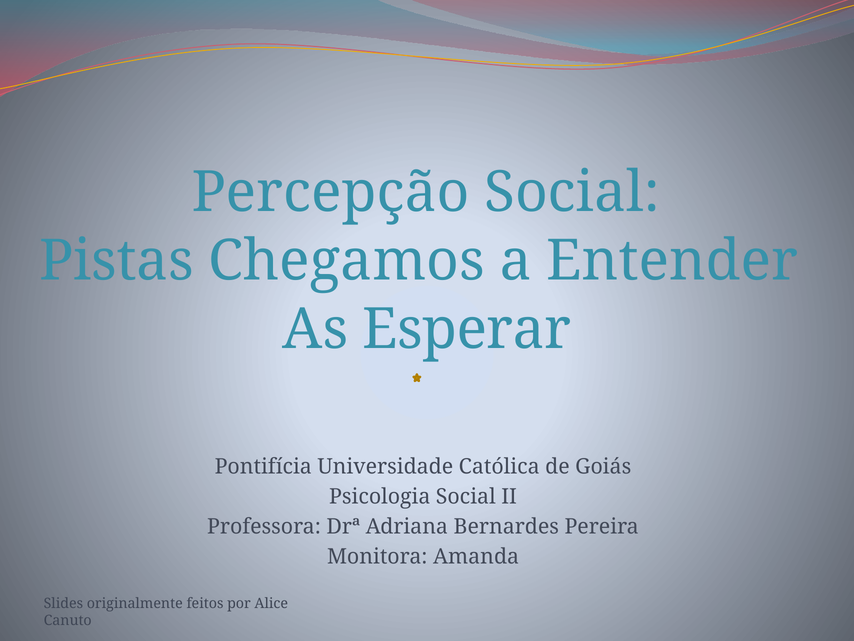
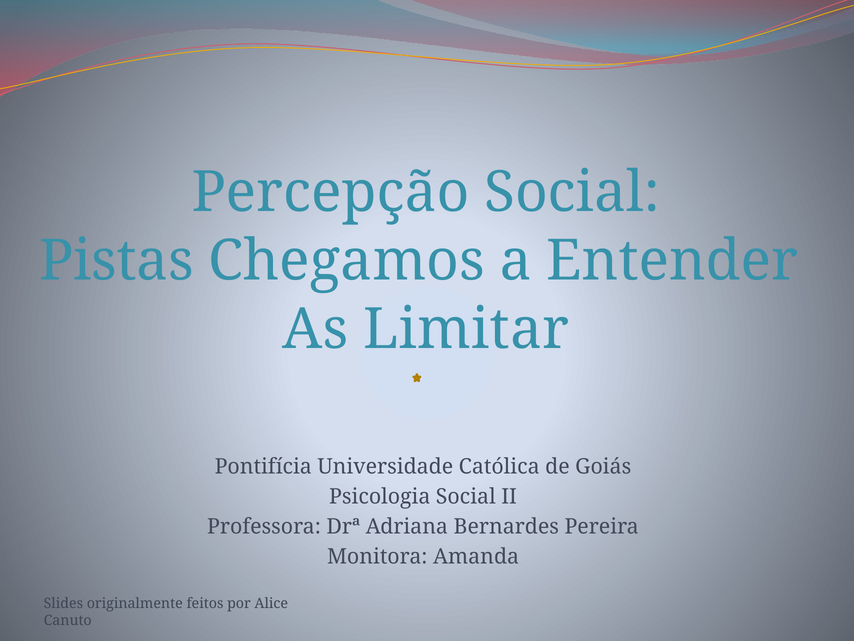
Esperar: Esperar -> Limitar (466, 329)
